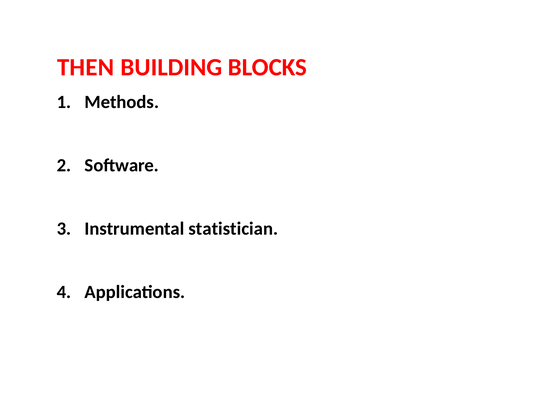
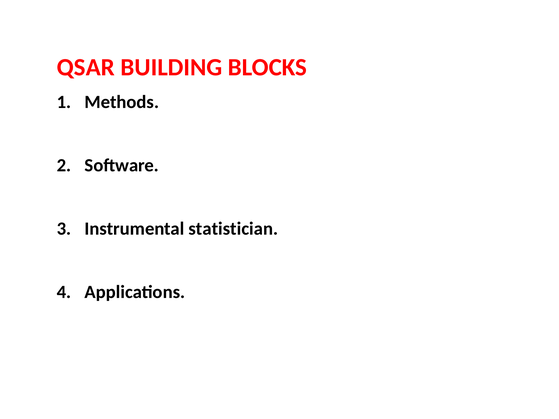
THEN: THEN -> QSAR (86, 67)
